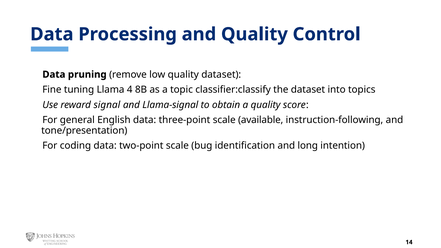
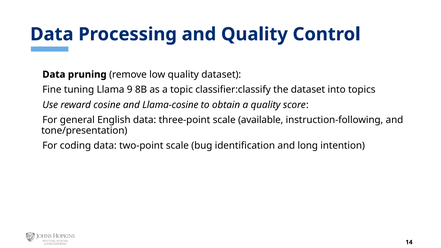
4: 4 -> 9 (130, 90)
signal: signal -> cosine (107, 105)
Llama-signal: Llama-signal -> Llama-cosine (170, 105)
